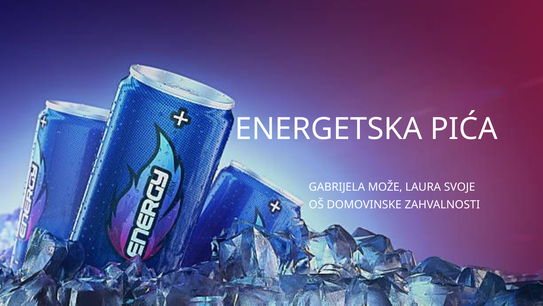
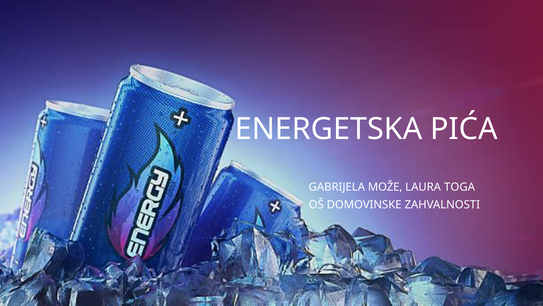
SVOJE: SVOJE -> TOGA (460, 187)
